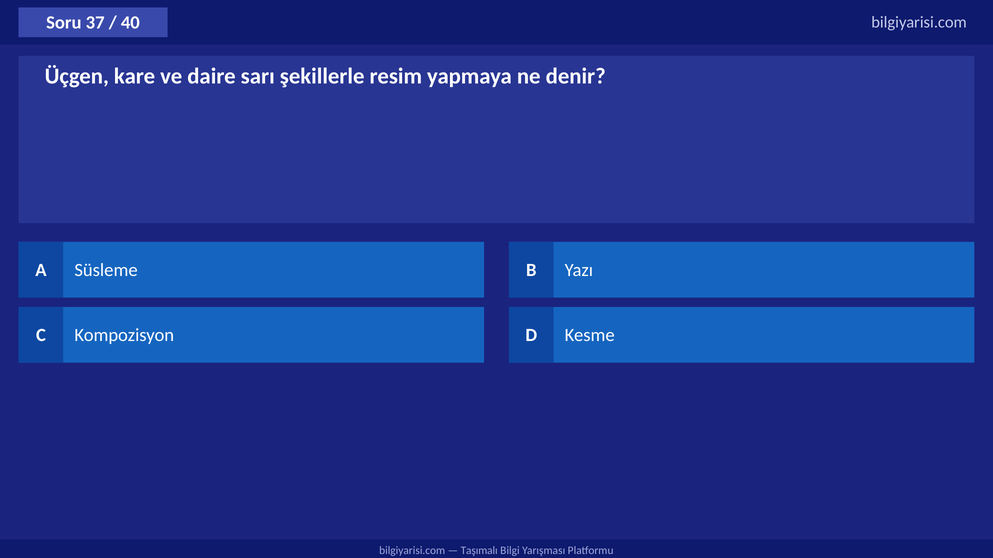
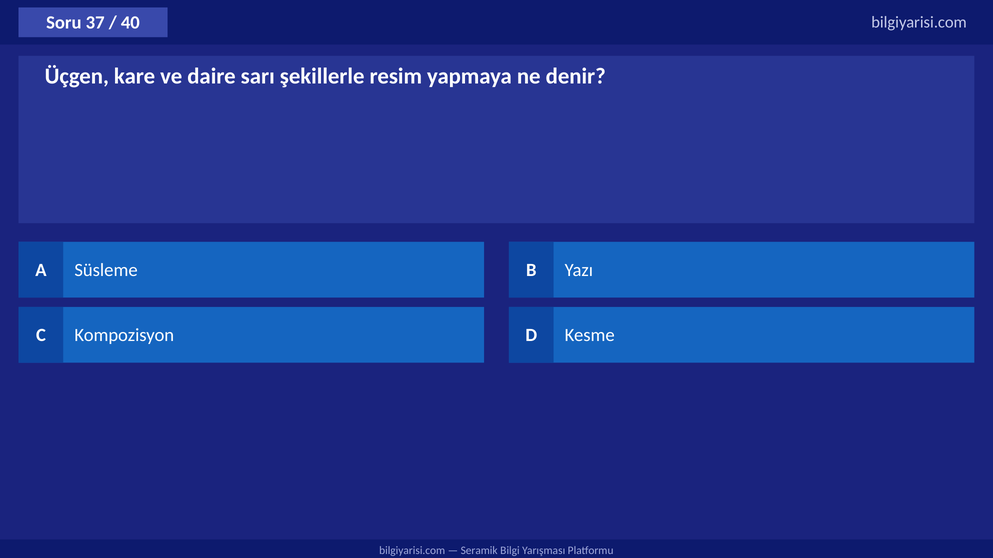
Taşımalı: Taşımalı -> Seramik (479, 551)
